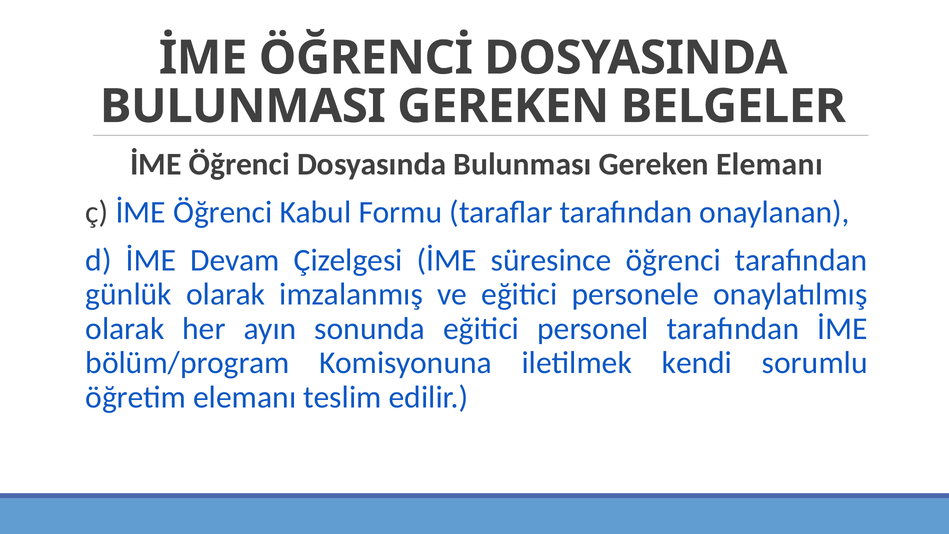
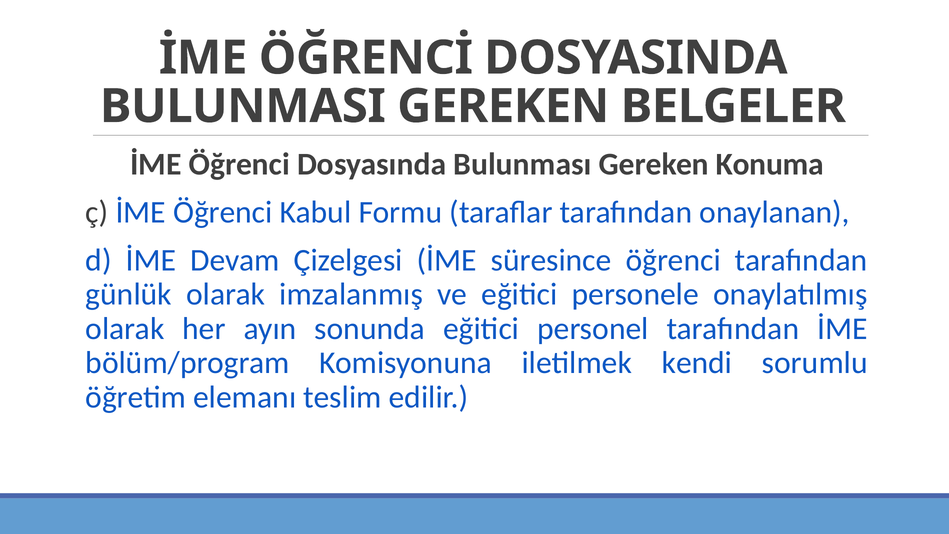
Gereken Elemanı: Elemanı -> Konuma (770, 164)
